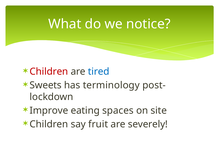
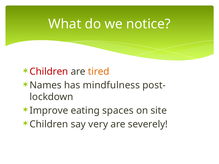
tired colour: blue -> orange (99, 72)
Sweets: Sweets -> Names (46, 85)
terminology: terminology -> mindfulness (111, 85)
fruit: fruit -> very (98, 124)
